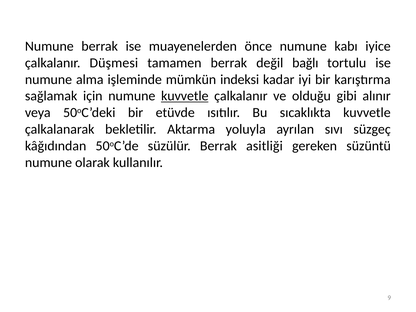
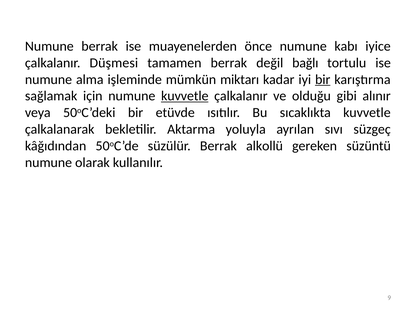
indeksi: indeksi -> miktarı (240, 79)
bir underline: none -> present (323, 79)
asitliği: asitliği -> alkollü (265, 146)
